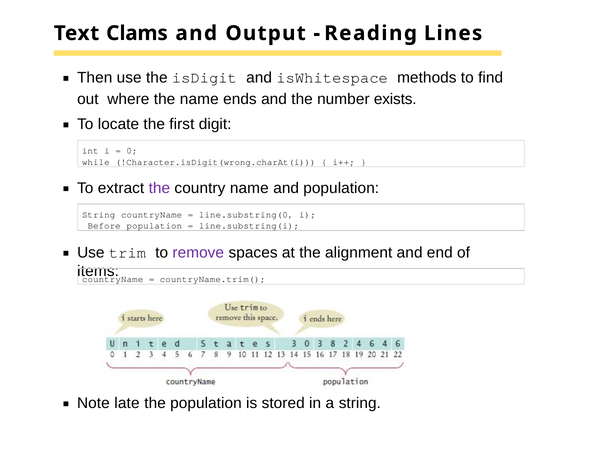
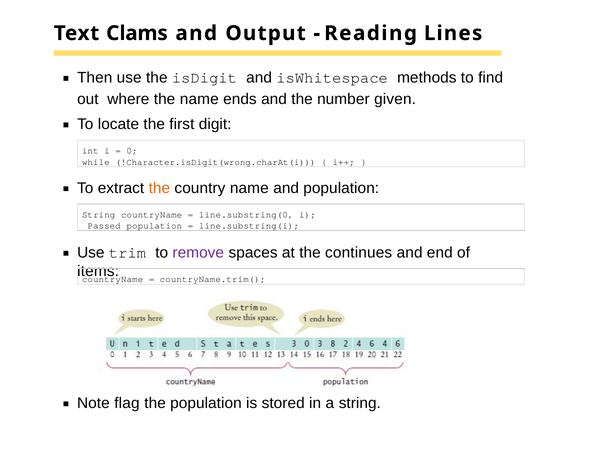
exists: exists -> given (395, 99)
the colour: purple -> orange (159, 188)
Before: Before -> Passed (104, 226)
alignment: alignment -> continues (359, 253)
late: late -> flag (127, 403)
